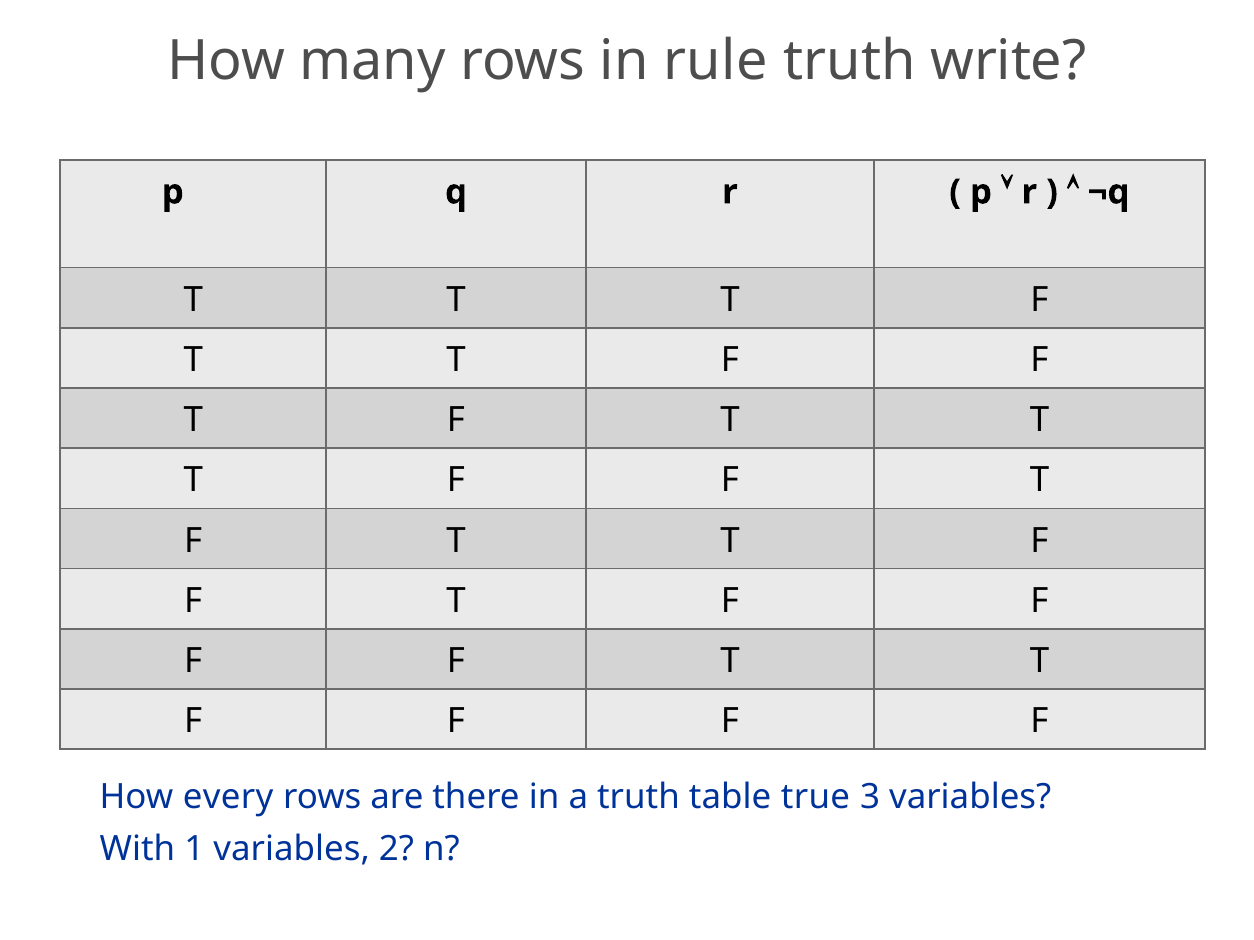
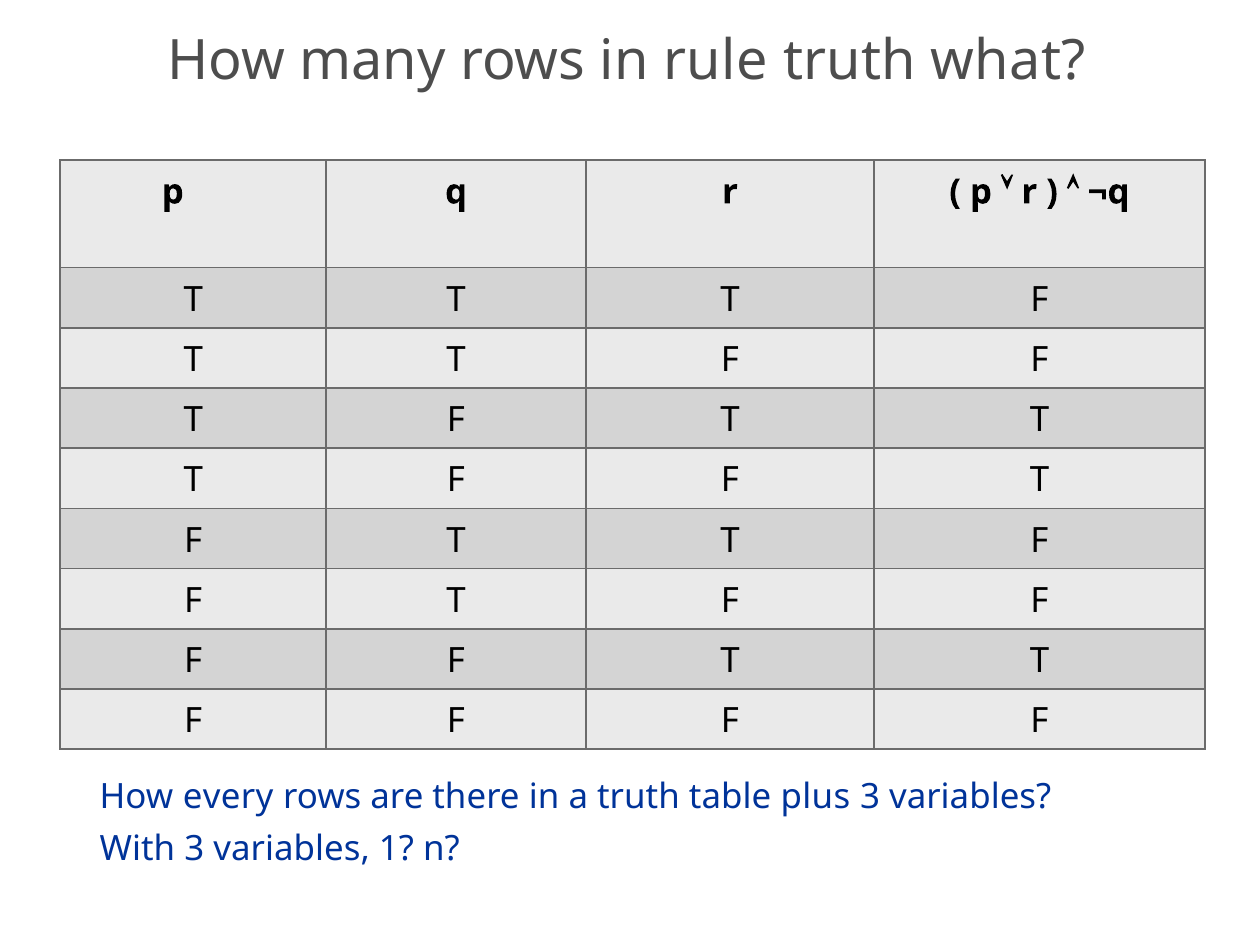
write: write -> what (1008, 61)
true: true -> plus (815, 798)
With 1: 1 -> 3 (194, 850)
2: 2 -> 1 (396, 850)
